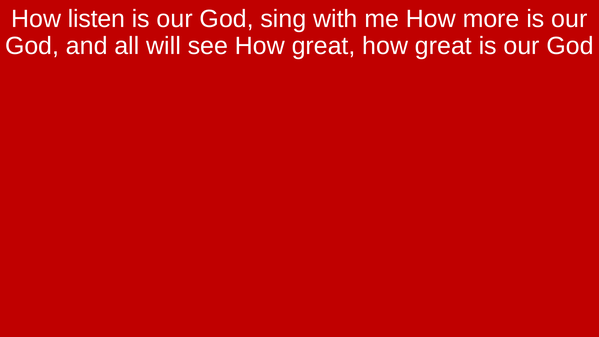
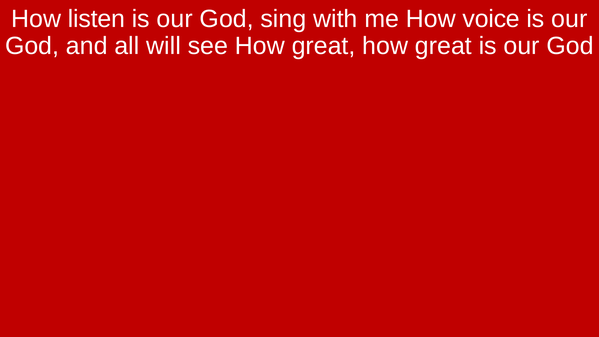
more: more -> voice (491, 19)
